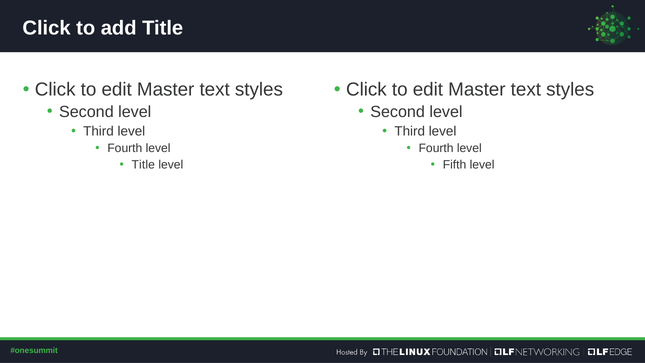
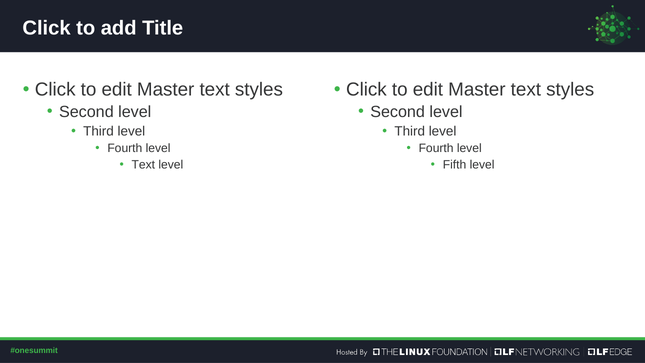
Title: Title -> Text (143, 165)
